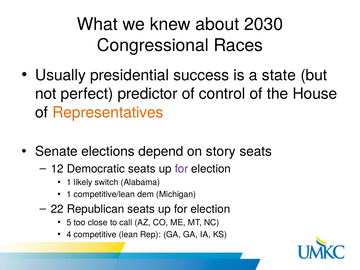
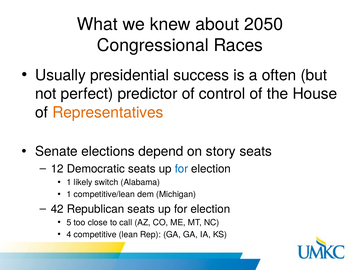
2030: 2030 -> 2050 (264, 24)
state: state -> often (279, 75)
for colour: purple -> blue (181, 169)
22: 22 -> 42 (57, 209)
